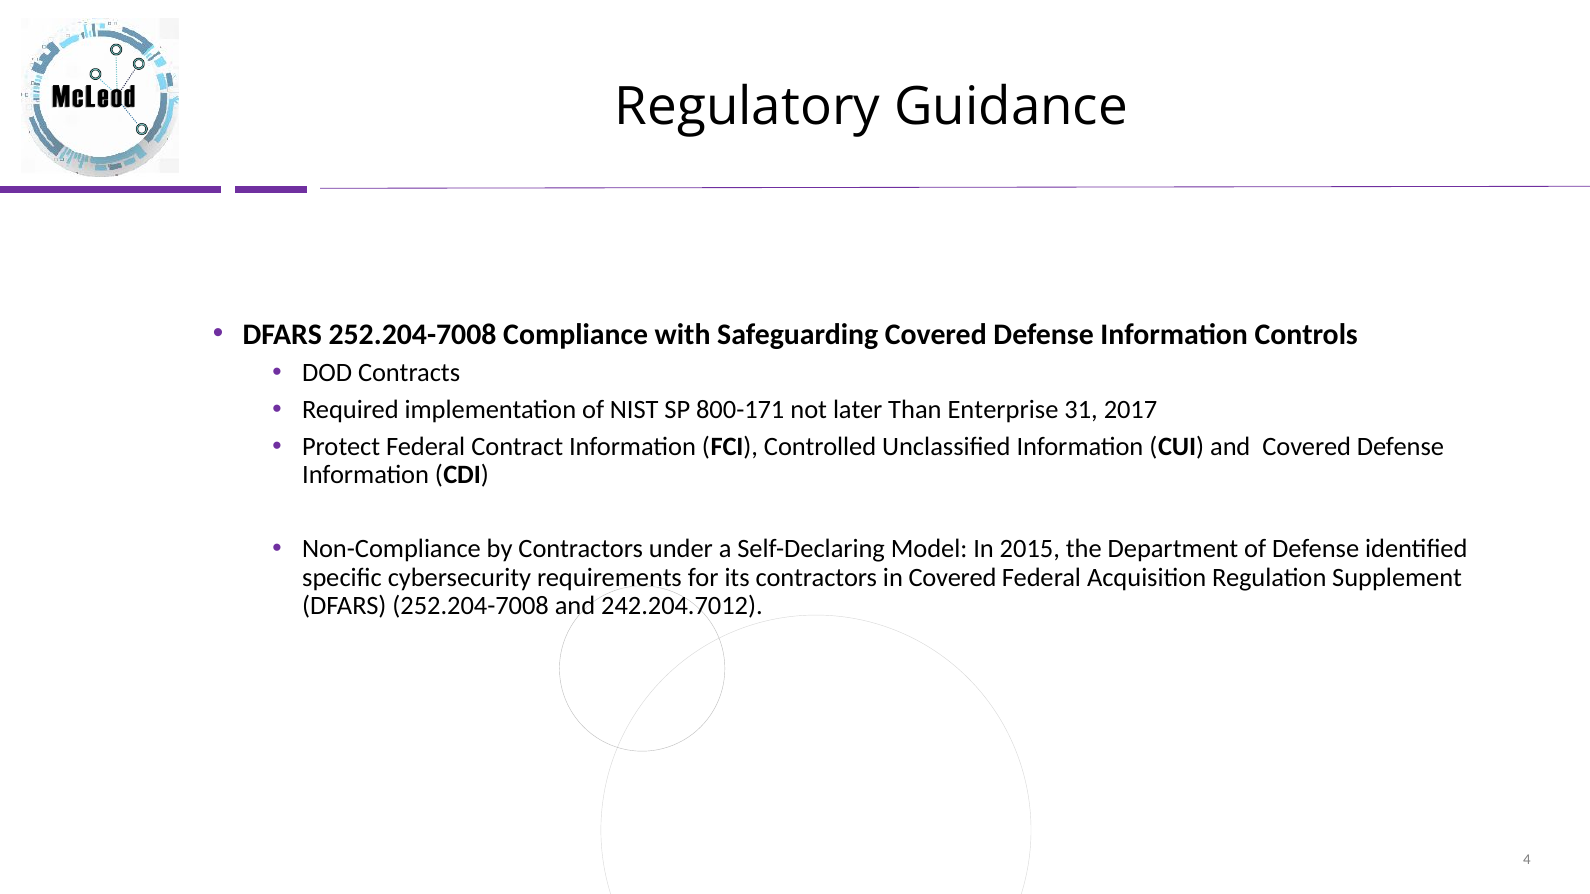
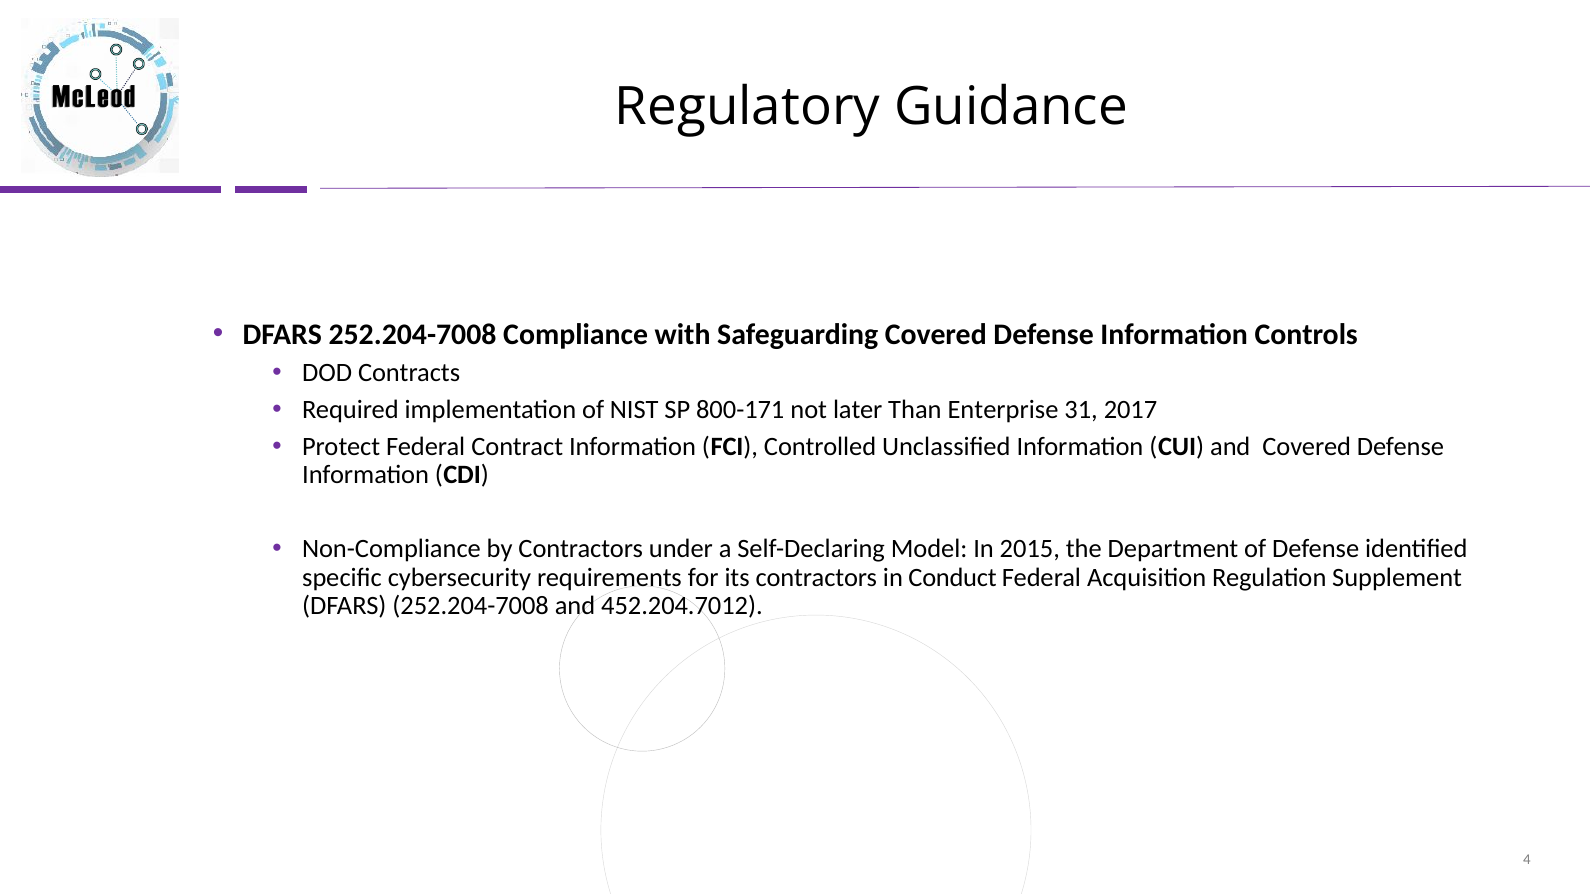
in Covered: Covered -> Conduct (953, 578)
242.204.7012: 242.204.7012 -> 452.204.7012 (682, 606)
